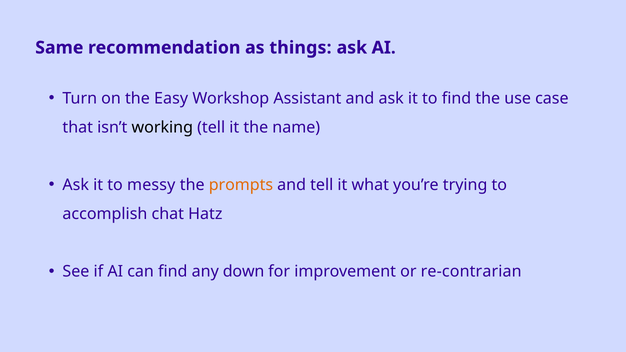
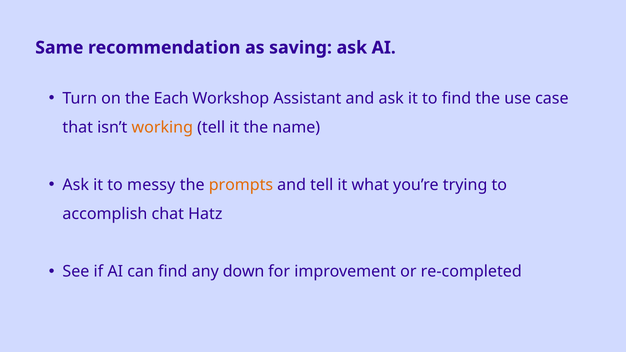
things: things -> saving (301, 48)
Easy: Easy -> Each (171, 98)
working colour: black -> orange (162, 127)
re-contrarian: re-contrarian -> re-completed (471, 272)
